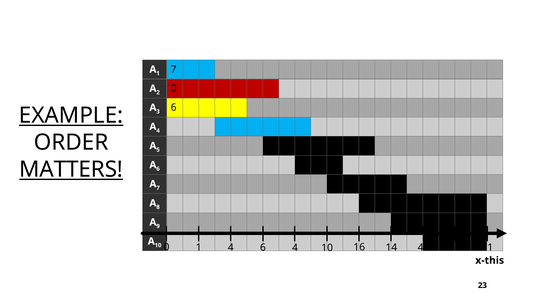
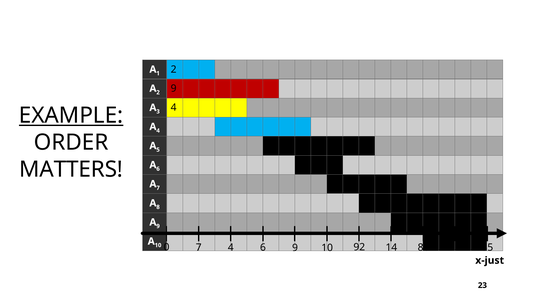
1 7: 7 -> 2 (174, 69)
2 0: 0 -> 9 (174, 89)
3 6: 6 -> 4 (174, 108)
MATTERS underline: present -> none (71, 170)
0 1: 1 -> 7 (199, 248)
6 4: 4 -> 9 (295, 248)
16: 16 -> 92 (359, 247)
43: 43 -> 86 (424, 248)
71: 71 -> 35 (487, 248)
x-this: x-this -> x-just (490, 261)
